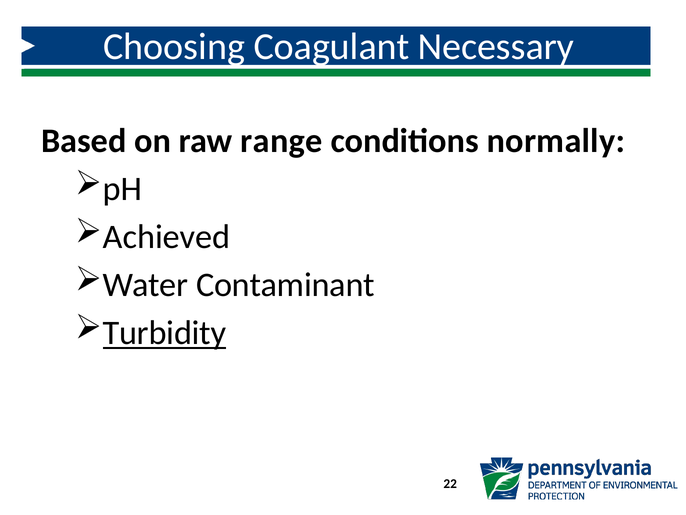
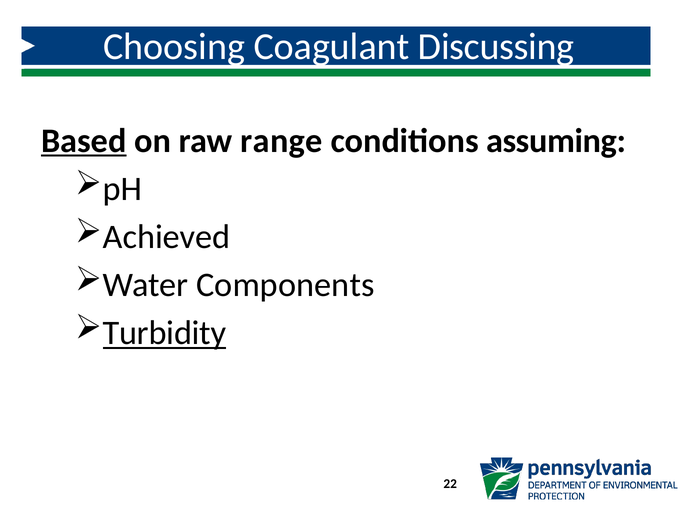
Necessary: Necessary -> Discussing (496, 47)
Based underline: none -> present (84, 141)
normally: normally -> assuming (556, 141)
Contaminant: Contaminant -> Components (285, 285)
